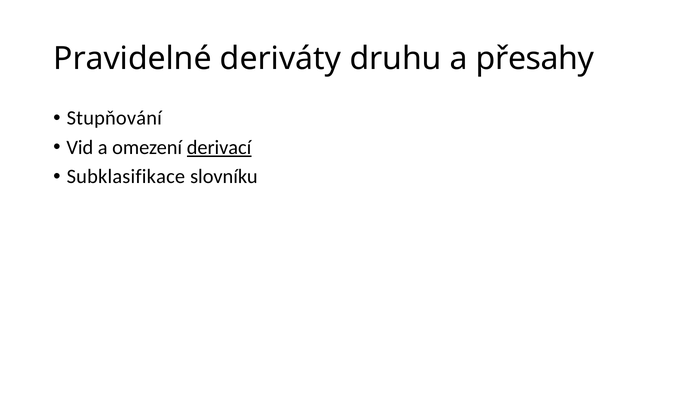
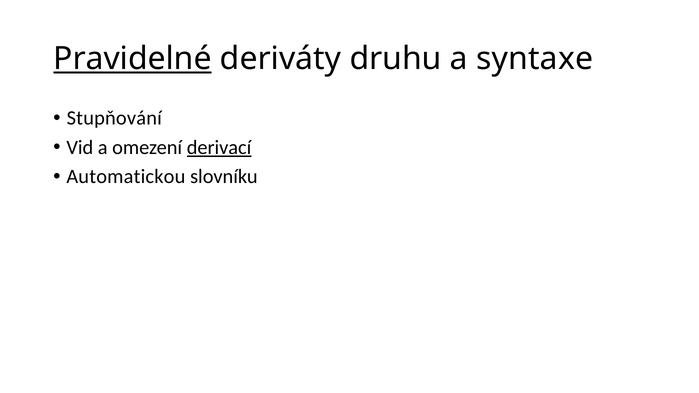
Pravidelné underline: none -> present (132, 59)
přesahy: přesahy -> syntaxe (535, 59)
Subklasifikace: Subklasifikace -> Automatickou (126, 177)
